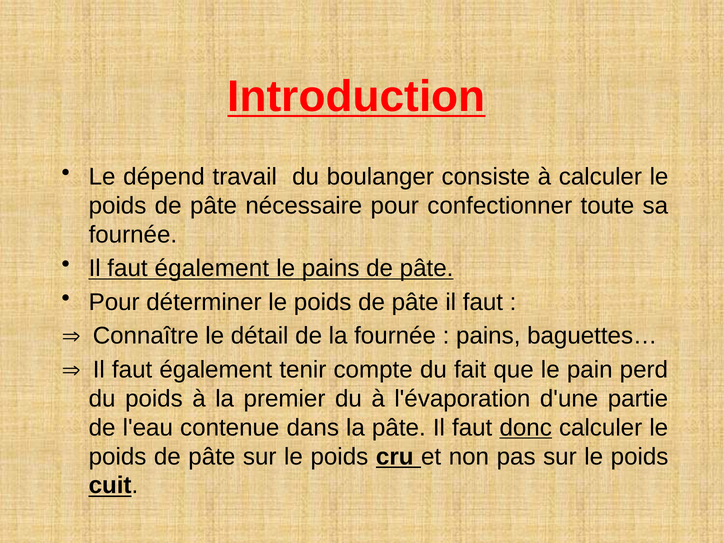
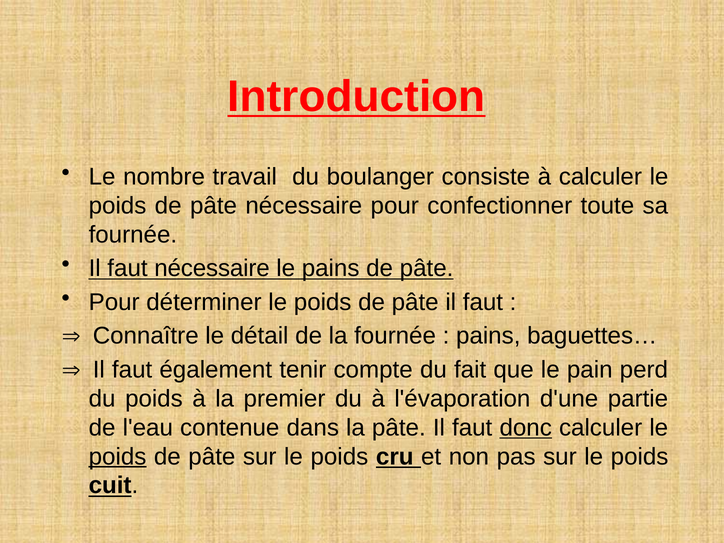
dépend: dépend -> nombre (164, 177)
également: également -> nécessaire (212, 268)
poids underline: none -> present (118, 457)
